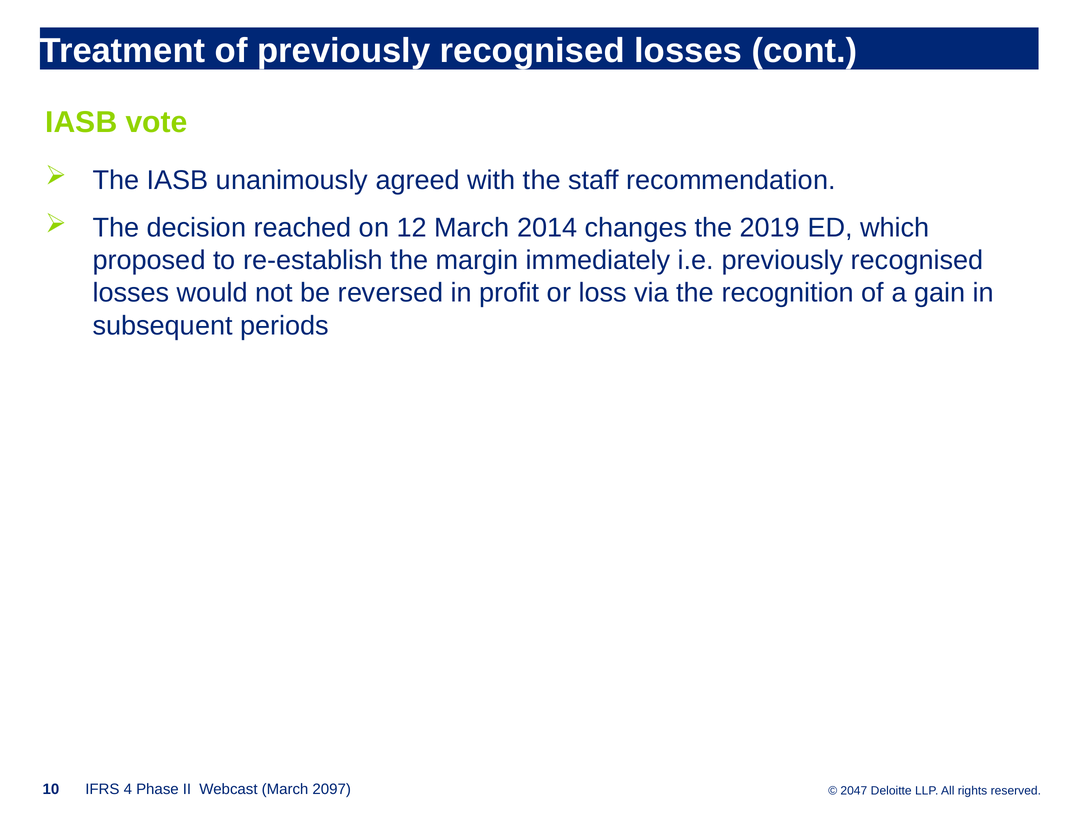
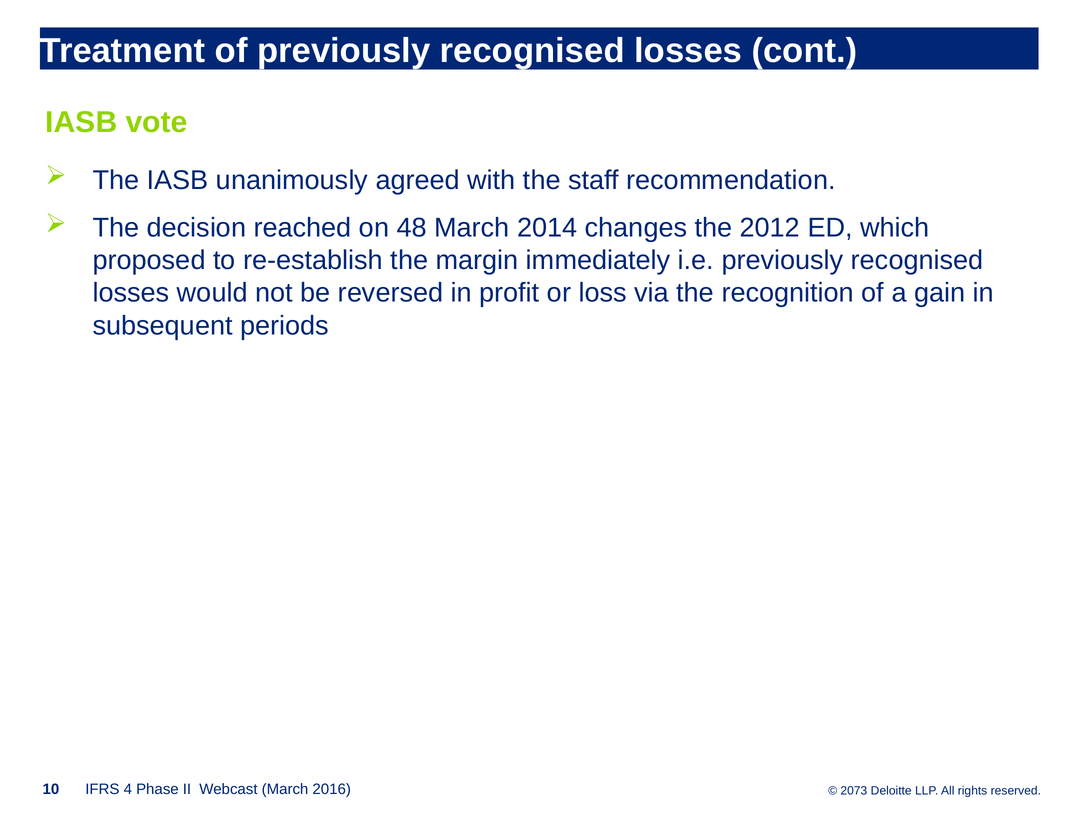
12: 12 -> 48 (412, 228)
2019: 2019 -> 2012 (770, 228)
2097: 2097 -> 2016 (332, 789)
2047: 2047 -> 2073 (854, 791)
